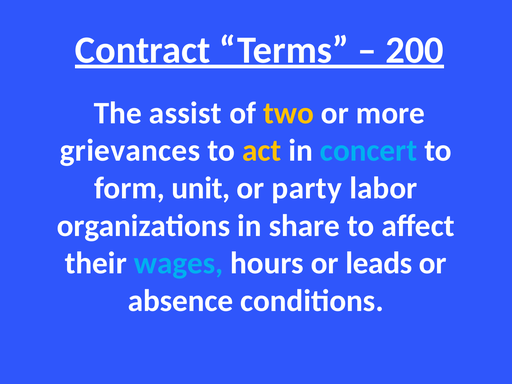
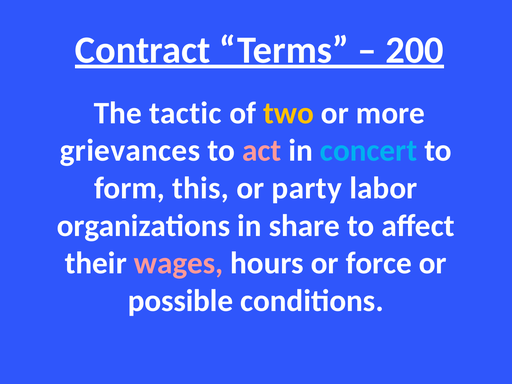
assist: assist -> tactic (185, 113)
act colour: yellow -> pink (262, 151)
unit: unit -> this (201, 188)
wages colour: light blue -> pink (179, 263)
leads: leads -> force (379, 263)
absence: absence -> possible (181, 301)
